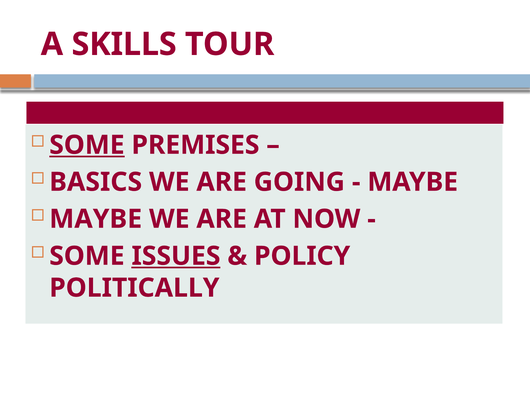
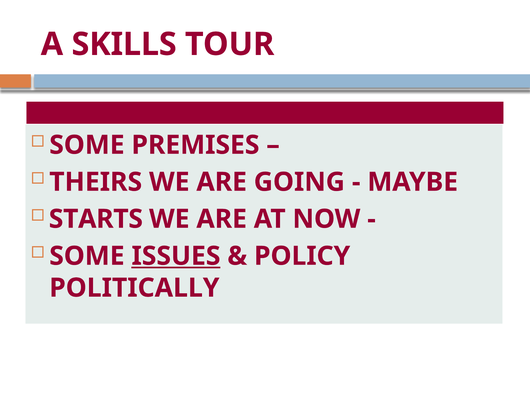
SOME underline: present -> none (87, 145)
BASICS: BASICS -> THEIRS (96, 182)
MAYBE: MAYBE -> STARTS (96, 219)
